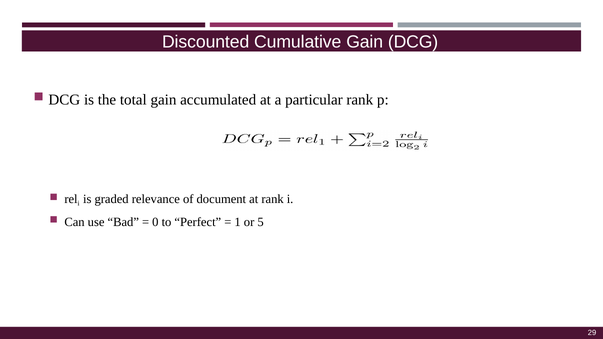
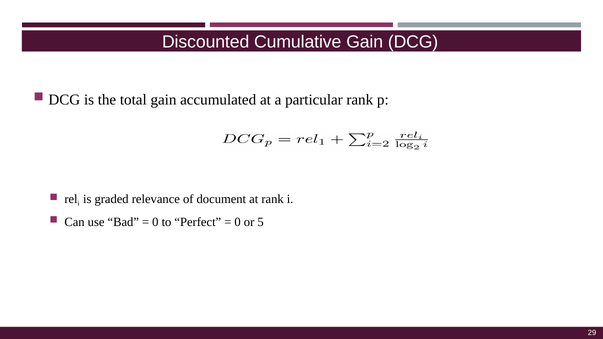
1: 1 -> 0 (238, 222)
